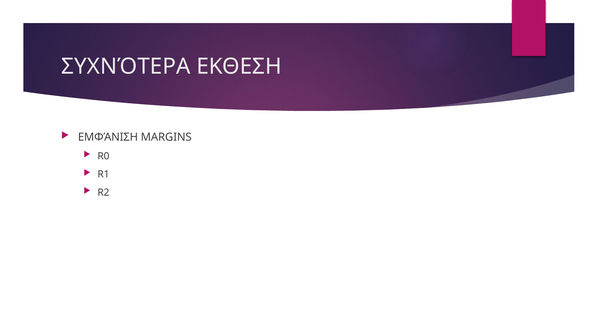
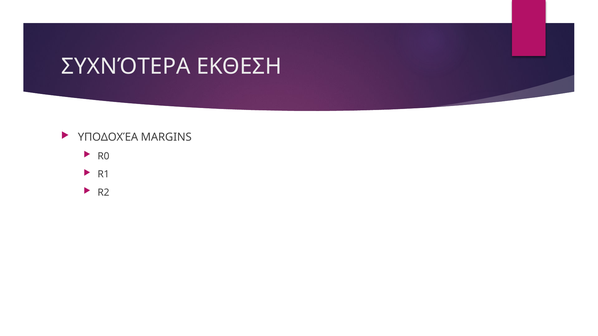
ΕΜΦΆΝΙΣΗ: ΕΜΦΆΝΙΣΗ -> ΥΠΟΔΟΧΈΑ (108, 137)
